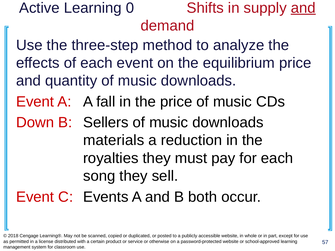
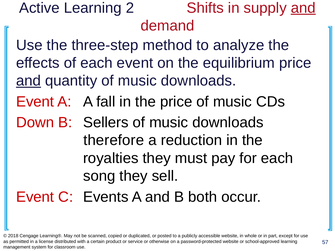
0: 0 -> 2 (130, 8)
and underline: none -> present (28, 81)
materials: materials -> therefore (114, 140)
